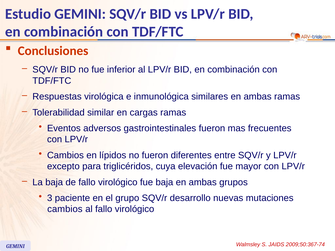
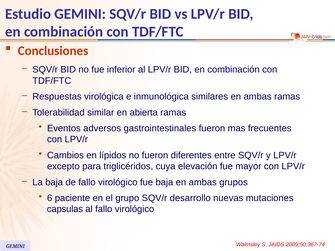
cargas: cargas -> abierta (144, 113)
3: 3 -> 6 (50, 198)
cambios: cambios -> capsulas (65, 209)
